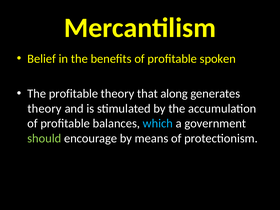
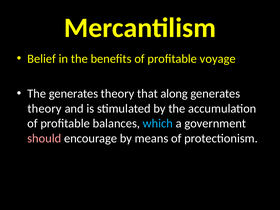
spoken: spoken -> voyage (218, 59)
The profitable: profitable -> generates (73, 94)
should colour: light green -> pink (44, 138)
